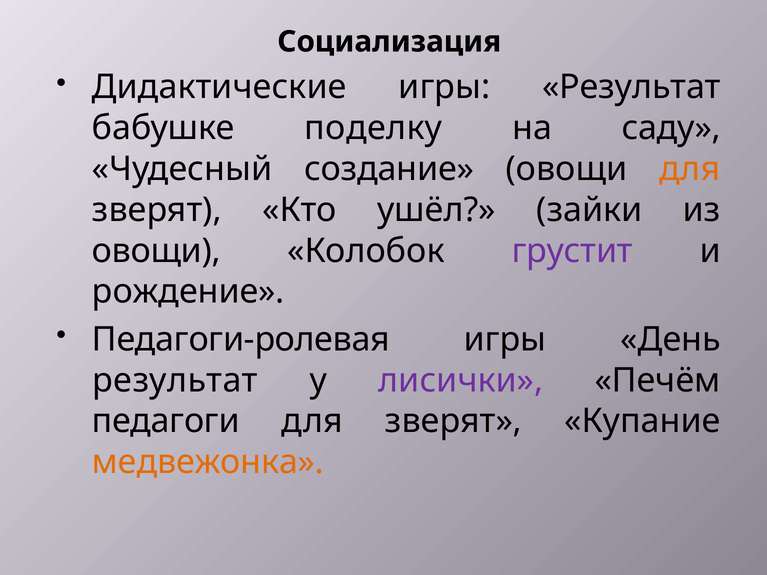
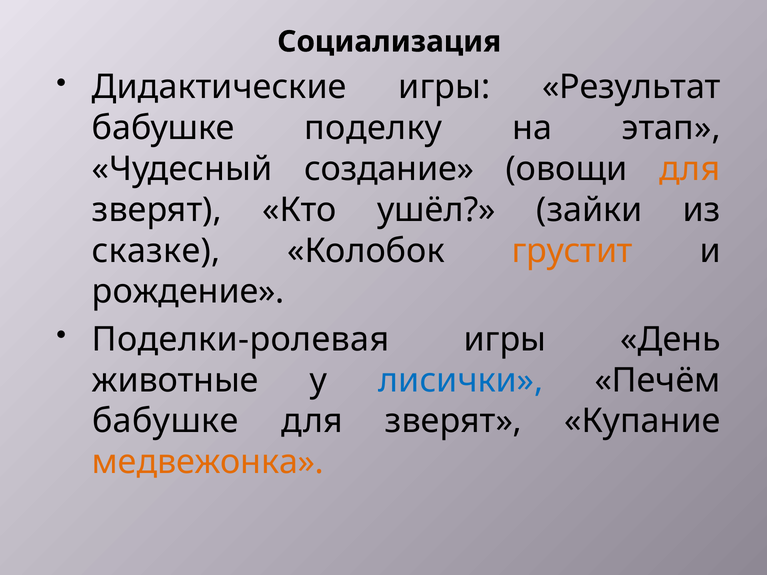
саду: саду -> этап (671, 128)
овощи: овощи -> сказке (156, 251)
грустит colour: purple -> orange (572, 251)
Педагоги-ролевая: Педагоги-ролевая -> Поделки-ролевая (241, 340)
результат: результат -> животные (175, 380)
лисички colour: purple -> blue (461, 380)
педагоги: педагоги -> бабушке (165, 421)
